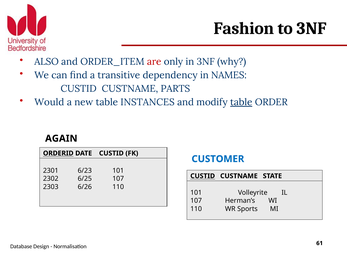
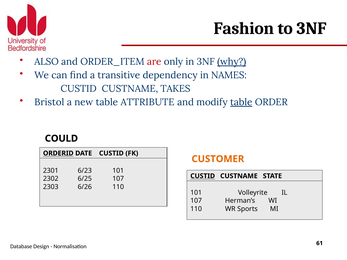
why underline: none -> present (232, 62)
PARTS: PARTS -> TAKES (175, 89)
Would: Would -> Bristol (49, 102)
INSTANCES: INSTANCES -> ATTRIBUTE (148, 102)
AGAIN: AGAIN -> COULD (61, 139)
CUSTOMER colour: blue -> orange (218, 159)
